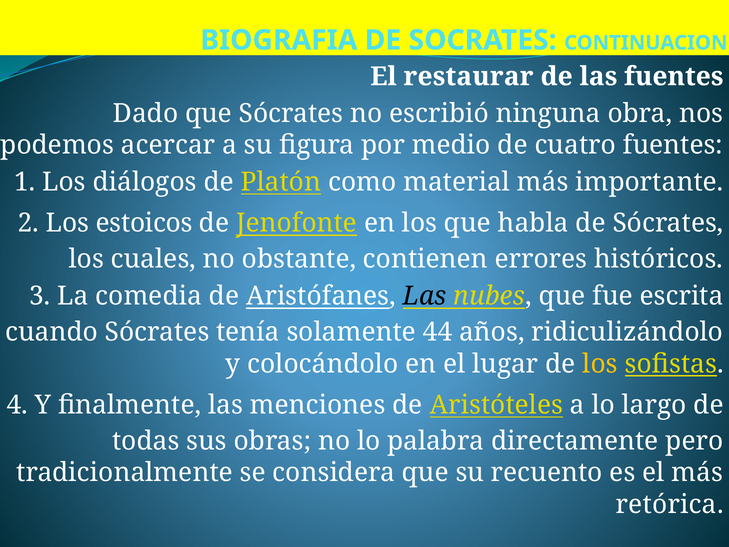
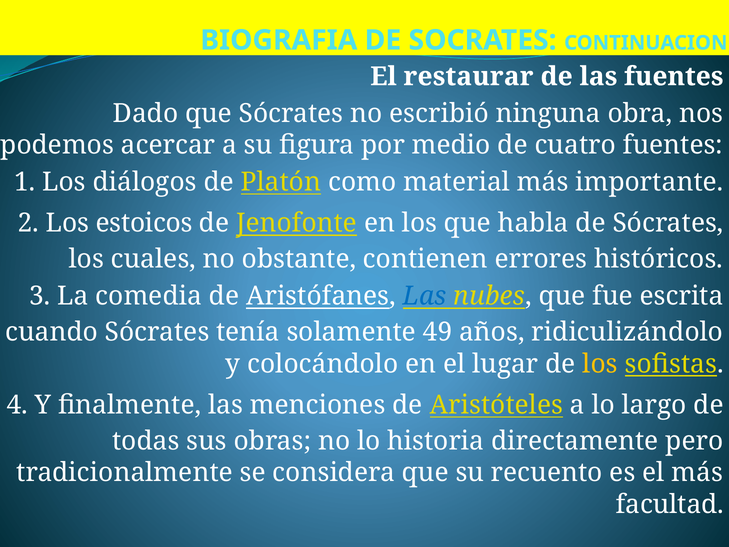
Las colour: black -> blue (425, 296)
44: 44 -> 49 (438, 332)
palabra: palabra -> historia (436, 441)
retórica: retórica -> facultad (670, 504)
